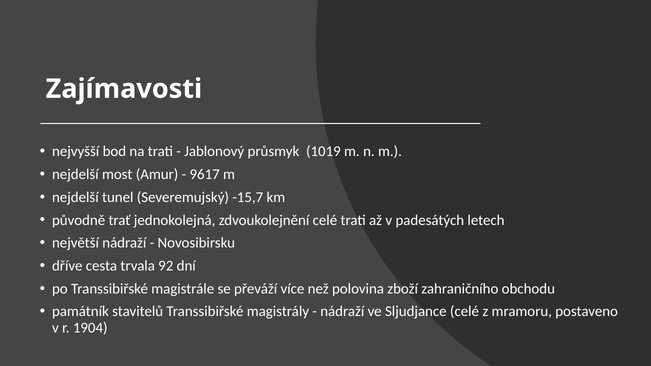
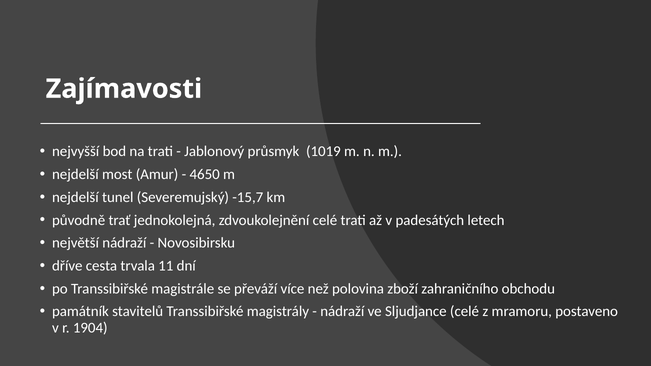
9617: 9617 -> 4650 (205, 174)
92: 92 -> 11 (166, 266)
